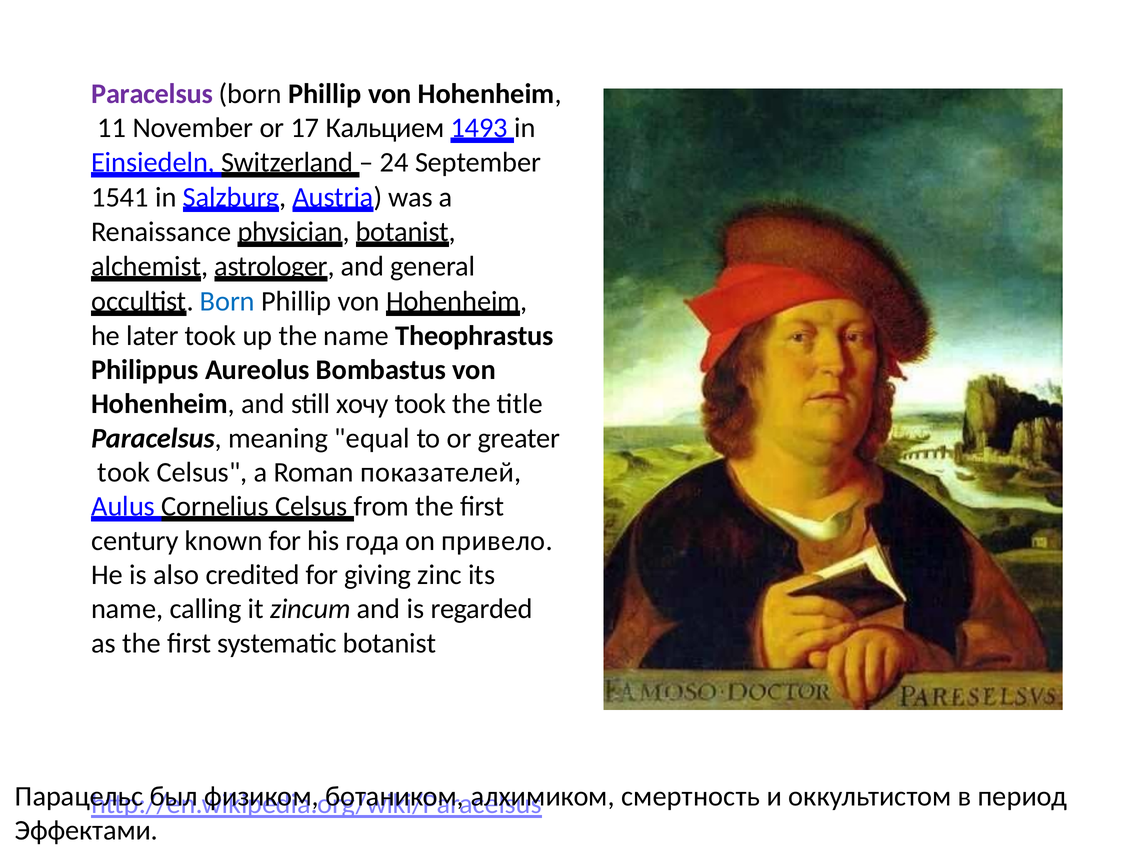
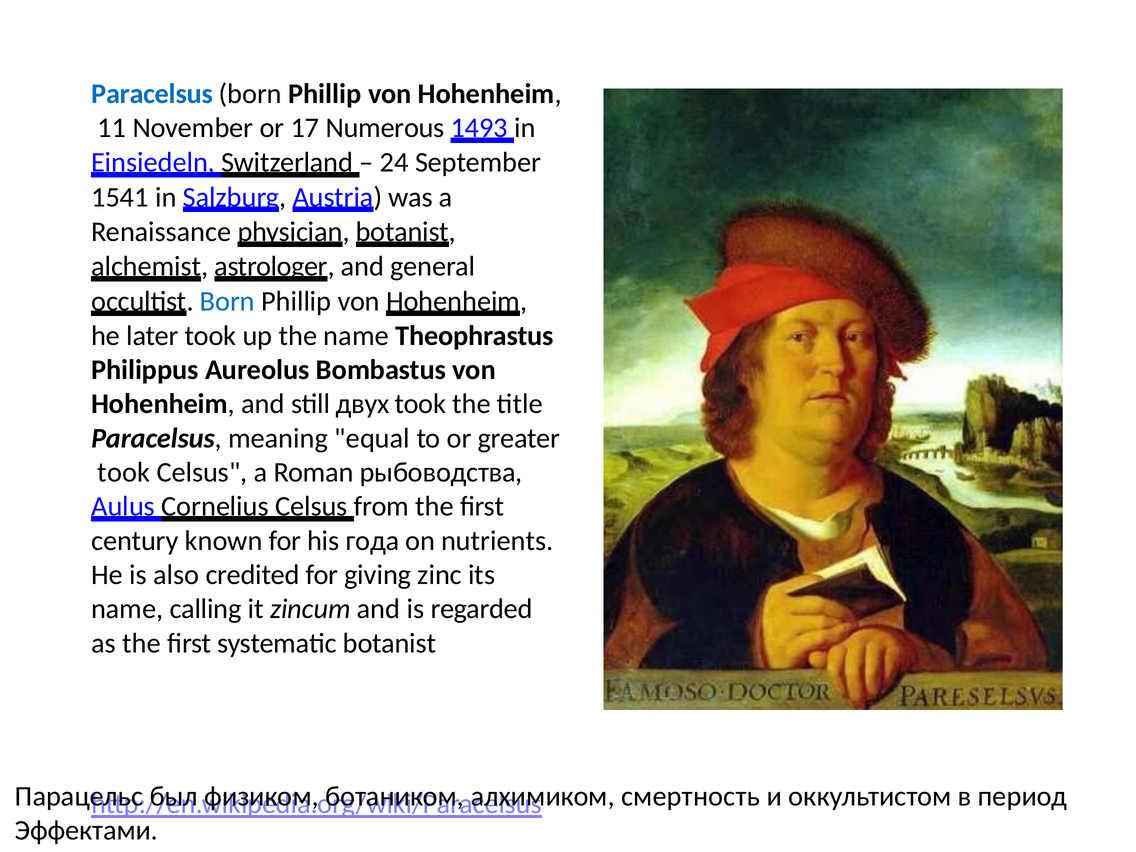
Paracelsus colour: purple -> blue (152, 94)
Кальцием: Кальцием -> Numerous (385, 128)
хочу: хочу -> двух (363, 404)
показателей: показателей -> рыбоводства (441, 472)
привело: привело -> nutrients (497, 541)
